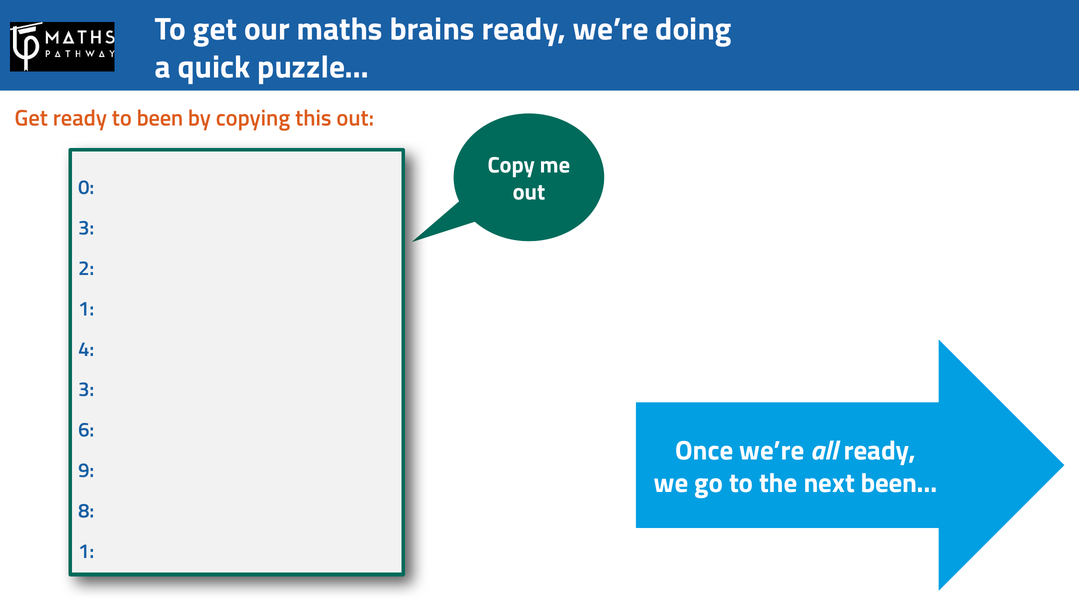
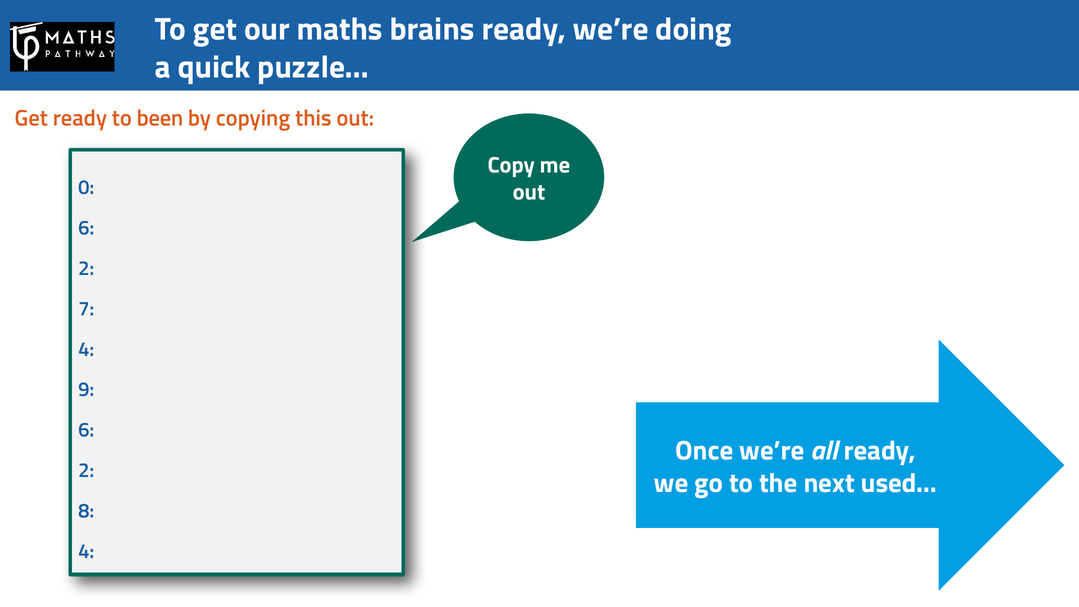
3: 3 -> 6 (86, 228)
1: 1 -> 7 (86, 309)
3: 3 -> 9 (86, 390)
9: 9 -> 2 (86, 471)
been…: been… -> used… (899, 483)
1: 1 -> 4 (86, 552)
